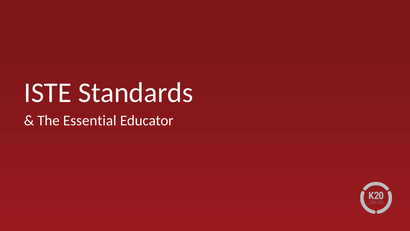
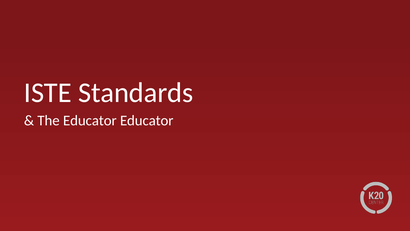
The Essential: Essential -> Educator (90, 121)
